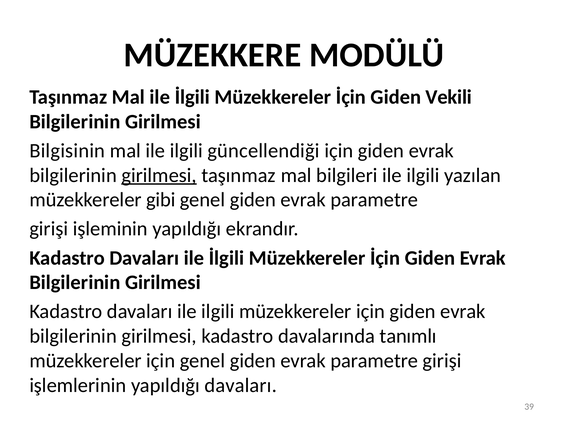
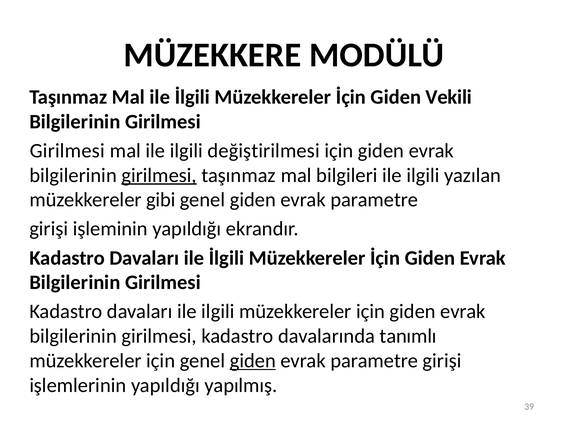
Bilgisinin: Bilgisinin -> Girilmesi (67, 151)
güncellendiği: güncellendiği -> değiştirilmesi (264, 151)
giden underline: none -> present (253, 361)
yapıldığı davaları: davaları -> yapılmış (241, 385)
